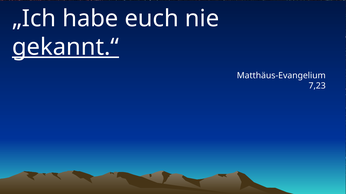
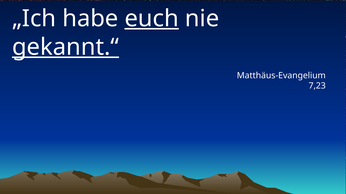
euch underline: none -> present (152, 19)
